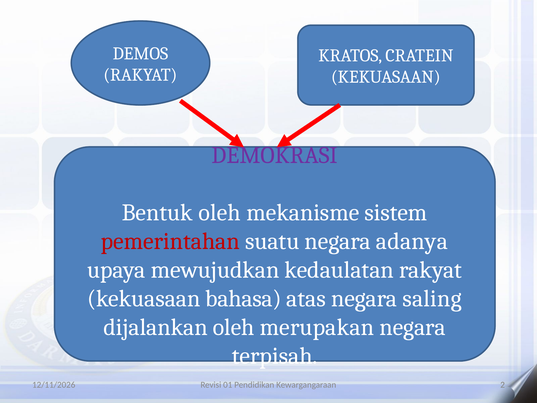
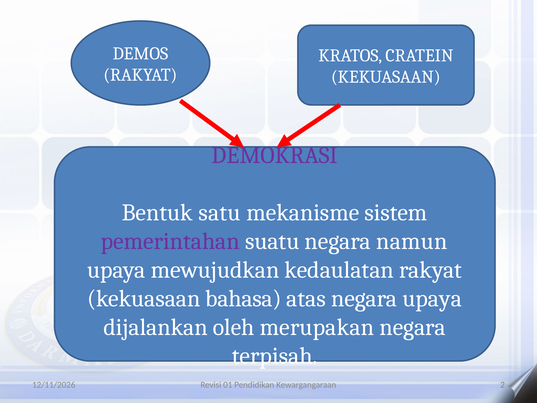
Bentuk oleh: oleh -> satu (220, 212)
pemerintahan colour: red -> purple (170, 241)
adanya: adanya -> namun (412, 241)
negara saling: saling -> upaya (432, 298)
